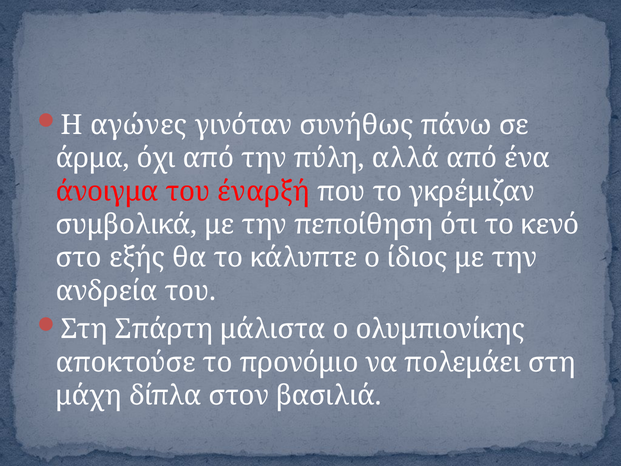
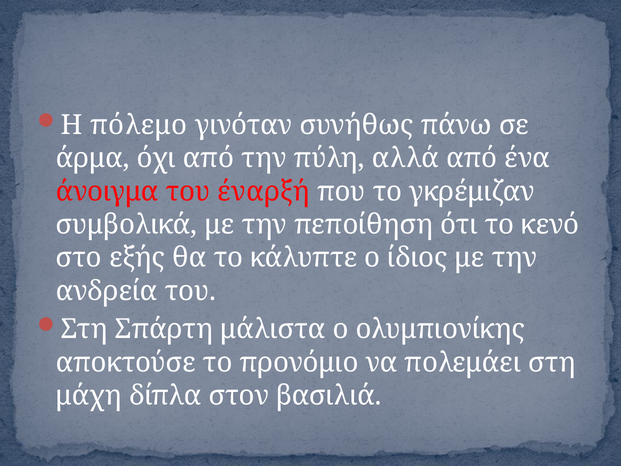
αγώνες: αγώνες -> πόλεμο (139, 125)
